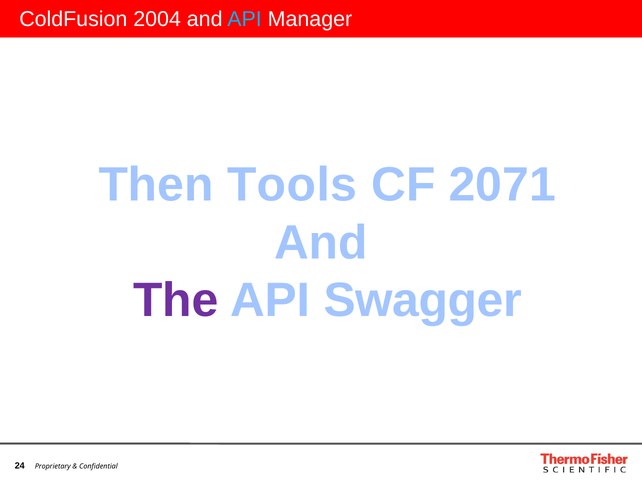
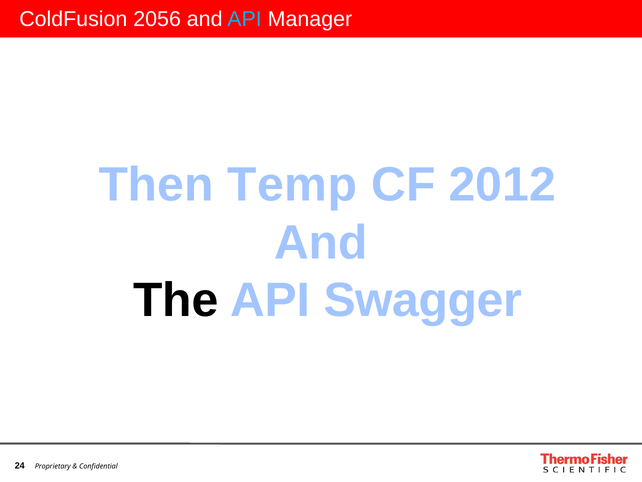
2004: 2004 -> 2056 (157, 19)
Tools: Tools -> Temp (292, 185)
2071: 2071 -> 2012 (502, 185)
The colour: purple -> black (176, 300)
